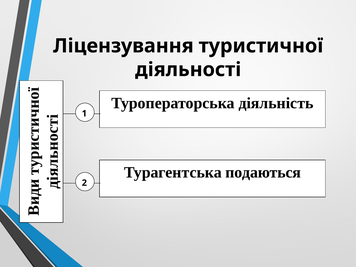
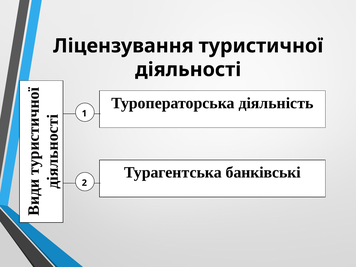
подаються: подаються -> банківські (263, 172)
